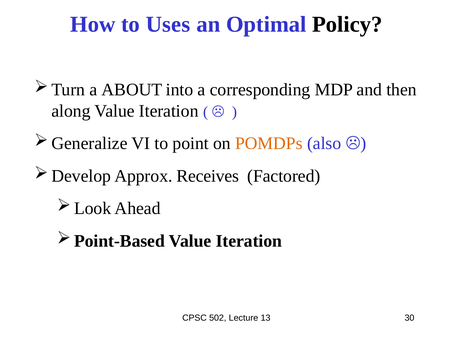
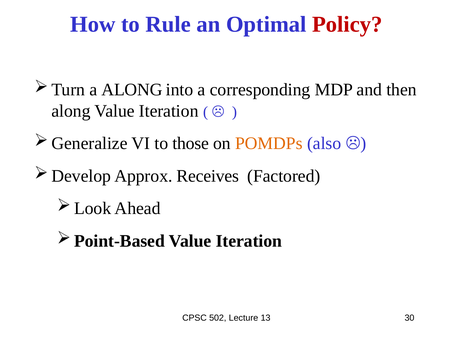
Uses: Uses -> Rule (168, 24)
Policy colour: black -> red (347, 24)
a ABOUT: ABOUT -> ALONG (132, 90)
point: point -> those (191, 143)
